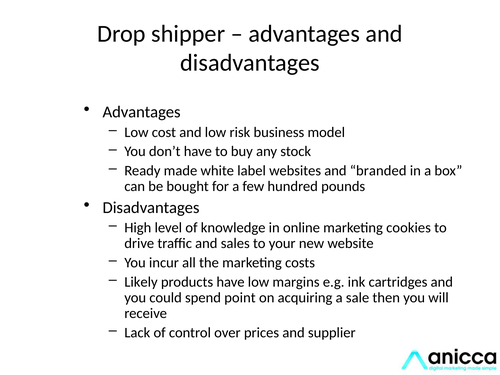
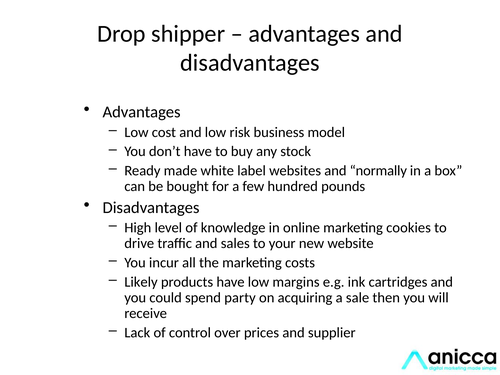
branded: branded -> normally (378, 171)
point: point -> party (240, 298)
